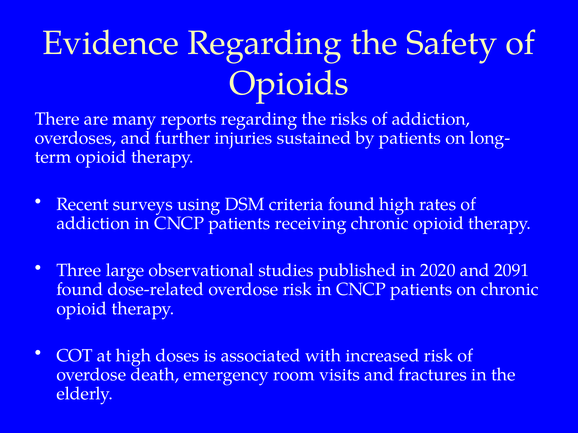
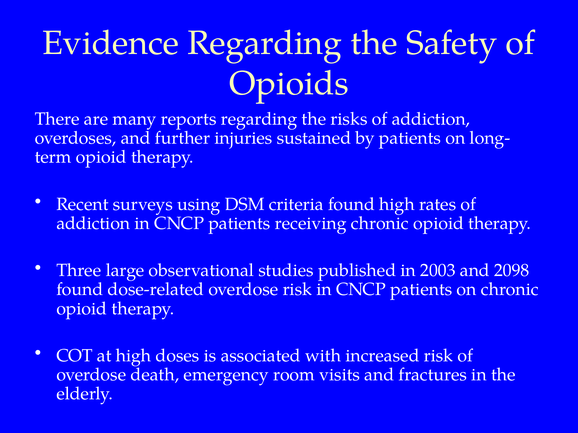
2020: 2020 -> 2003 (438, 271)
2091: 2091 -> 2098 (512, 271)
